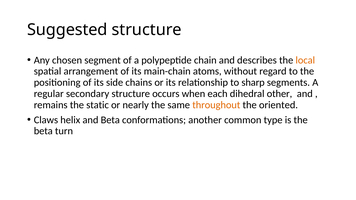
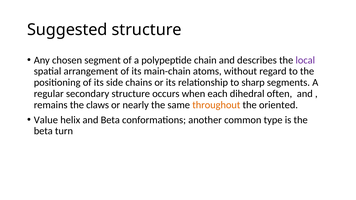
local colour: orange -> purple (305, 60)
other: other -> often (279, 94)
static: static -> claws (98, 105)
Claws: Claws -> Value (46, 120)
